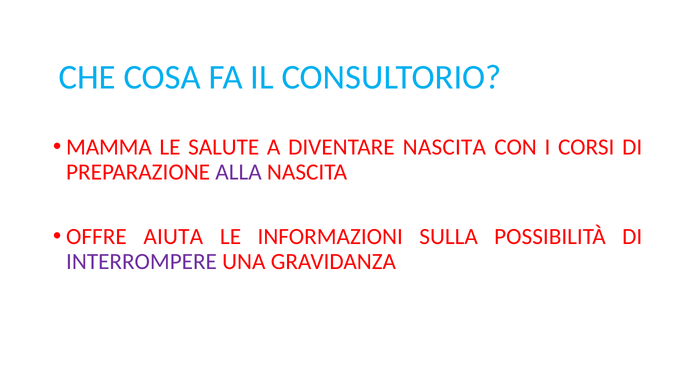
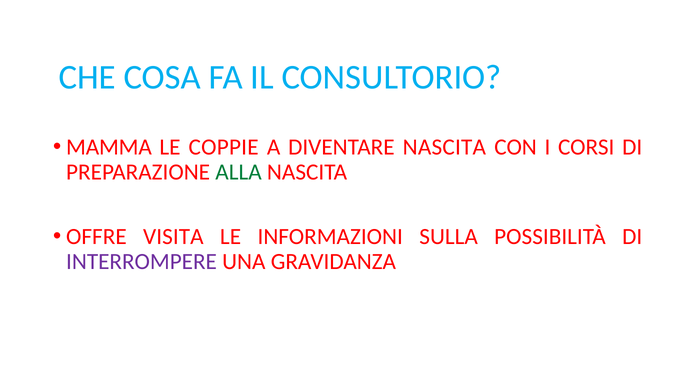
SALUTE: SALUTE -> COPPIE (224, 147)
ALLA colour: purple -> green (239, 172)
AIUTA: AIUTA -> VISITA (173, 237)
